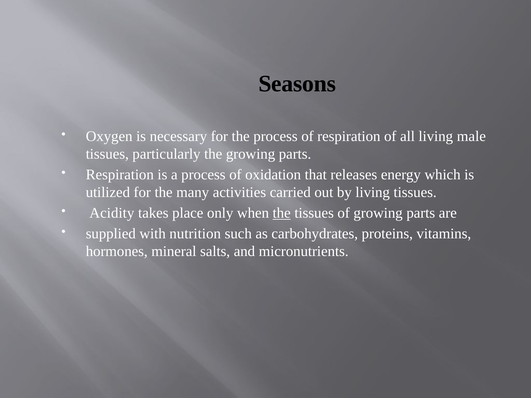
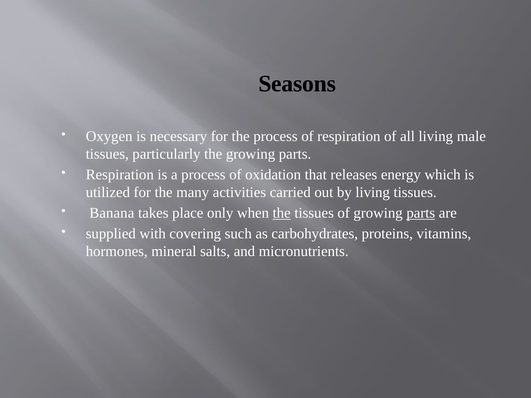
Acidity: Acidity -> Banana (112, 213)
parts underline: none -> present (421, 213)
nutrition: nutrition -> covering (195, 234)
